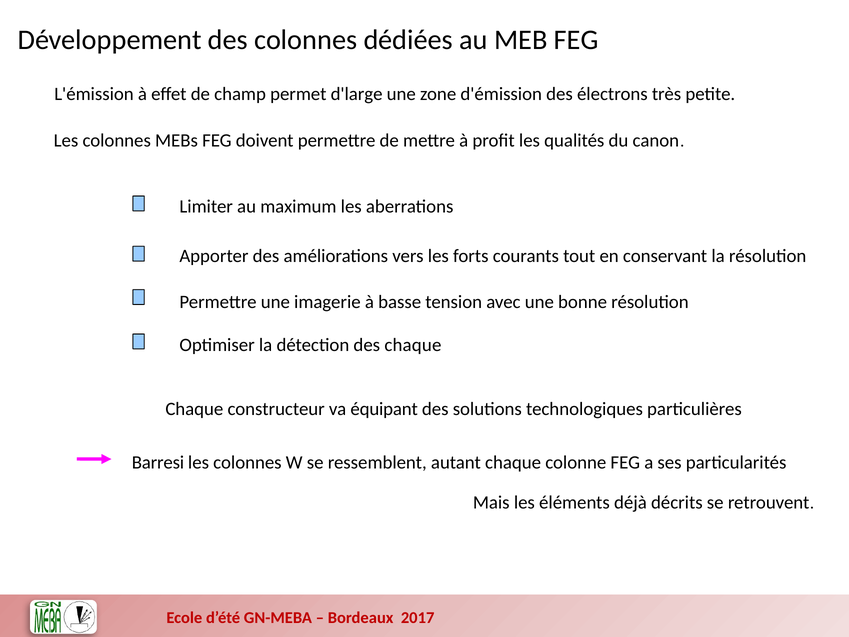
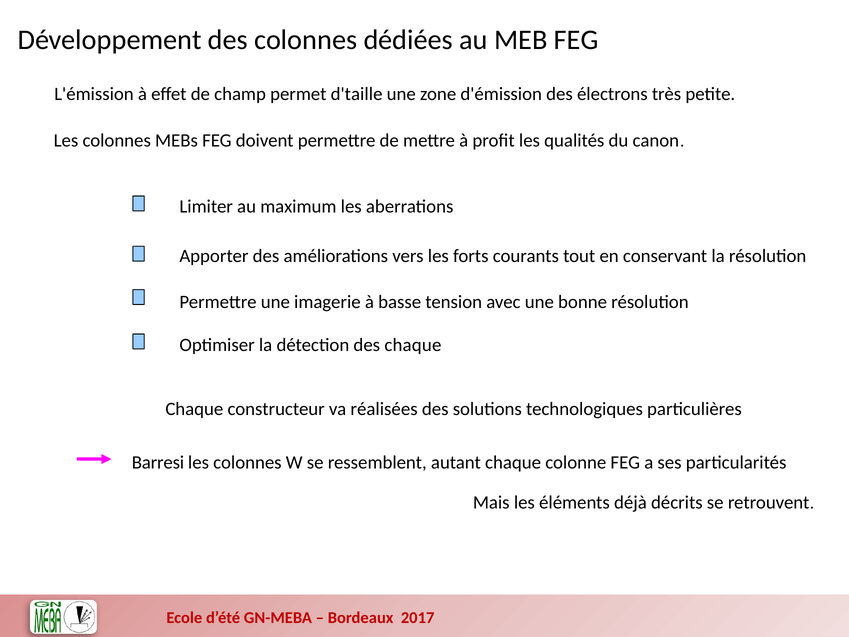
d'large: d'large -> d'taille (357, 94)
équipant: équipant -> réalisées (384, 409)
